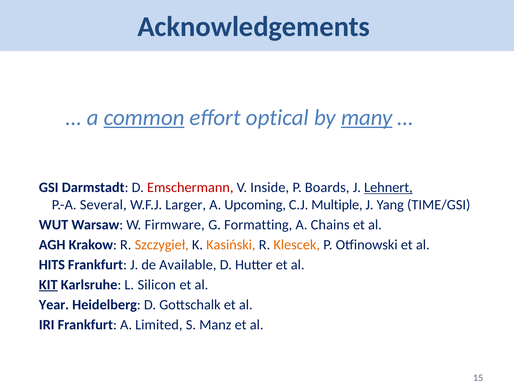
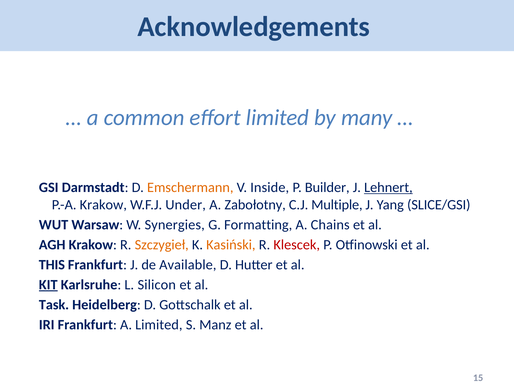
common underline: present -> none (144, 117)
effort optical: optical -> limited (278, 117)
many underline: present -> none (367, 117)
Emschermann colour: red -> orange (190, 187)
Boards: Boards -> Builder (327, 187)
P.-A Several: Several -> Krakow (103, 204)
Larger: Larger -> Under (186, 204)
Upcoming: Upcoming -> Zabołotny (255, 204)
TIME/GSI: TIME/GSI -> SLICE/GSI (439, 204)
Firmware: Firmware -> Synergies (175, 224)
Klescek colour: orange -> red (297, 244)
HITS: HITS -> THIS (52, 264)
Year: Year -> Task (54, 304)
